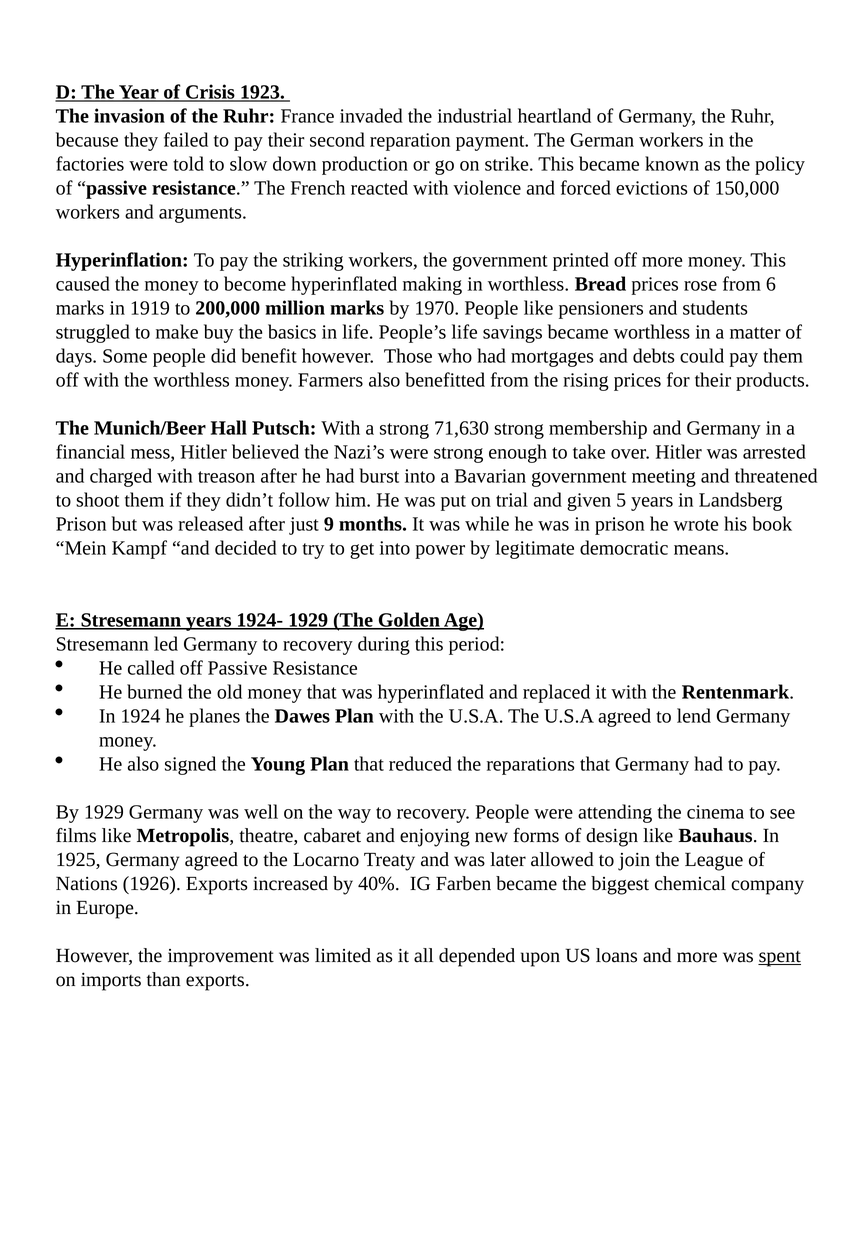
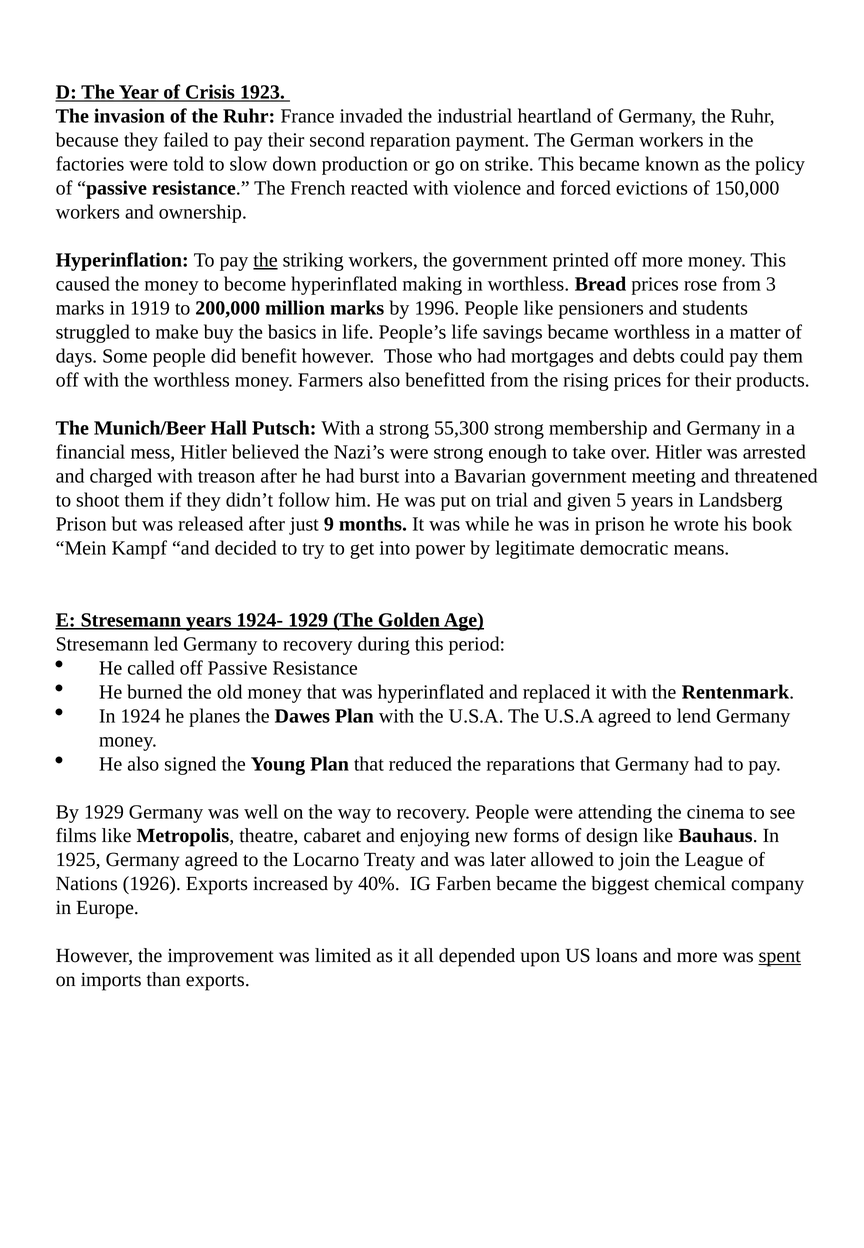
arguments: arguments -> ownership (203, 212)
the underline: none -> present (265, 260)
6: 6 -> 3 (771, 284)
1970: 1970 -> 1996 (437, 308)
71,630: 71,630 -> 55,300 (462, 428)
